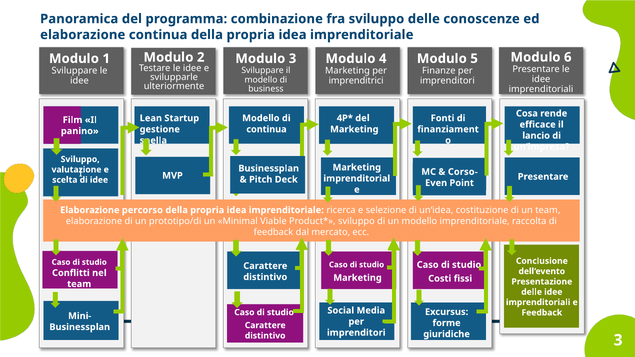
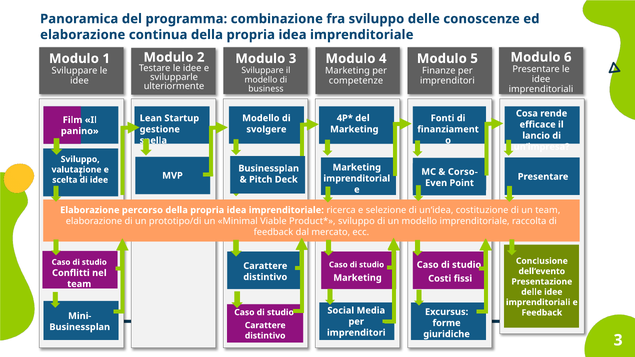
imprenditrici: imprenditrici -> competenze (356, 81)
continua: continua -> svolgere (266, 129)
